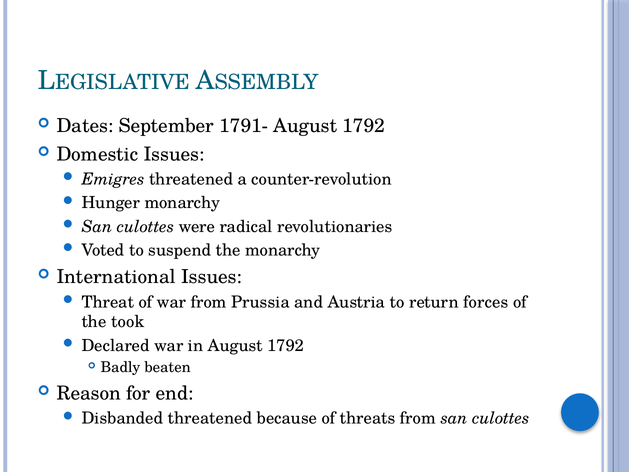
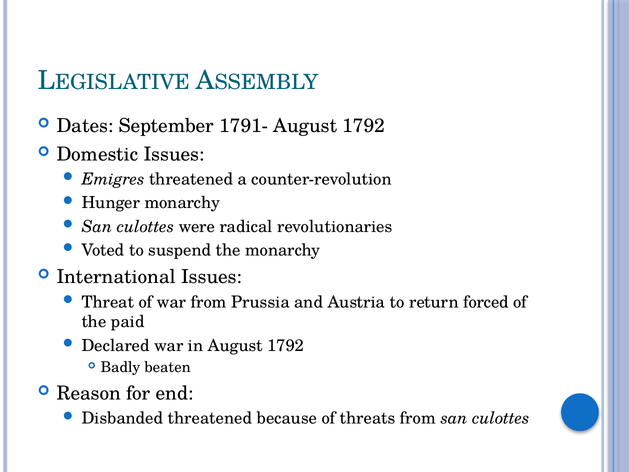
forces: forces -> forced (486, 302)
took: took -> paid (128, 322)
